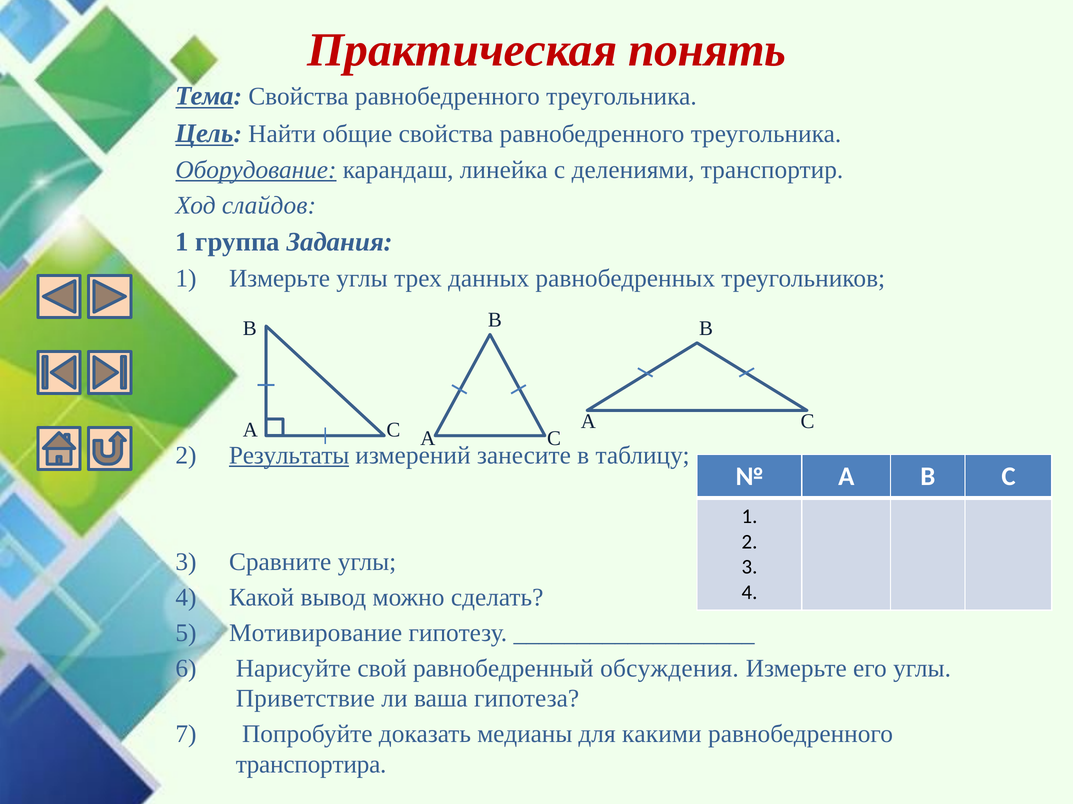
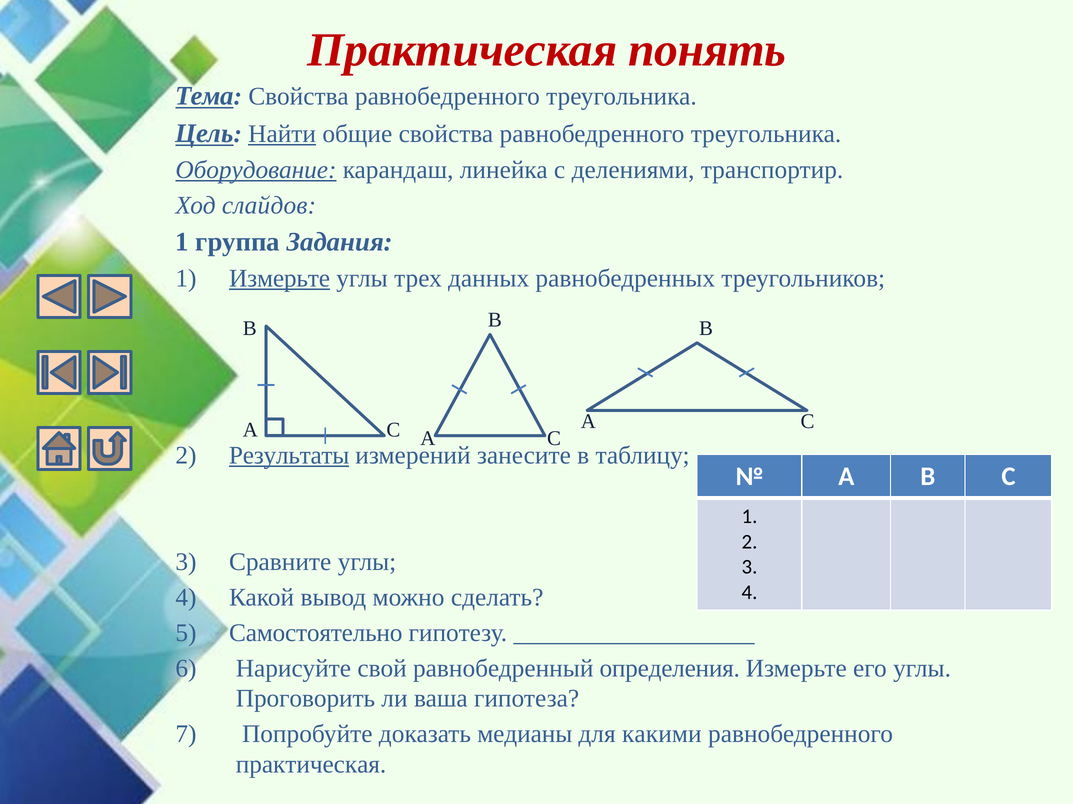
Найти underline: none -> present (282, 134)
Измерьте underline: none -> present (280, 279)
Мотивирование: Мотивирование -> Самостоятельно (316, 633)
обсуждения: обсуждения -> определения (670, 669)
Приветствие: Приветствие -> Проговорить (305, 699)
транспортира: транспортира -> практическая (311, 765)
